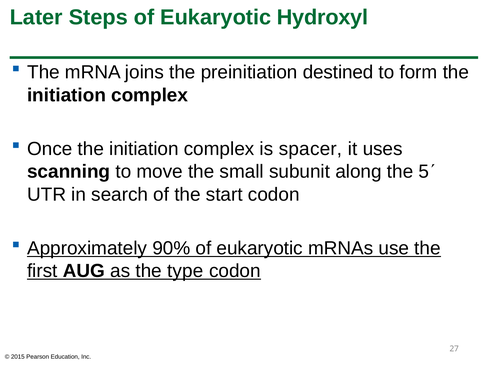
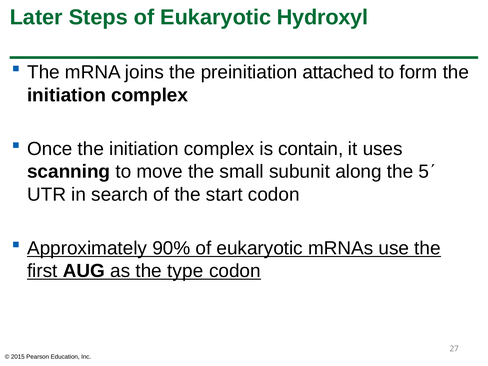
destined: destined -> attached (338, 72)
spacer: spacer -> contain (311, 149)
